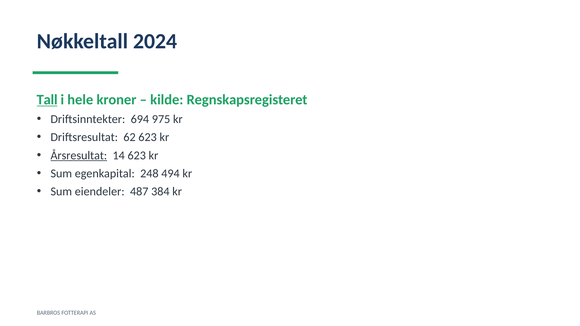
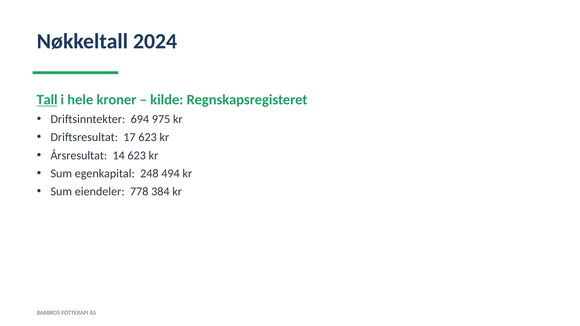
62: 62 -> 17 (130, 137)
Årsresultat underline: present -> none (79, 156)
487: 487 -> 778 (139, 192)
